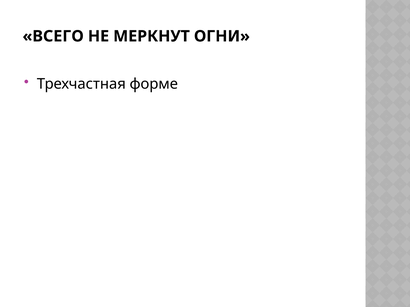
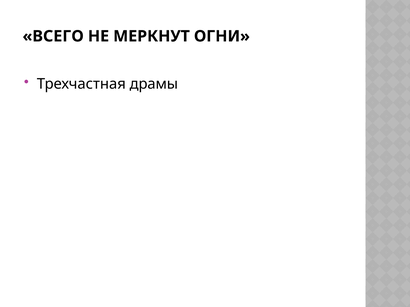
форме: форме -> драмы (154, 84)
